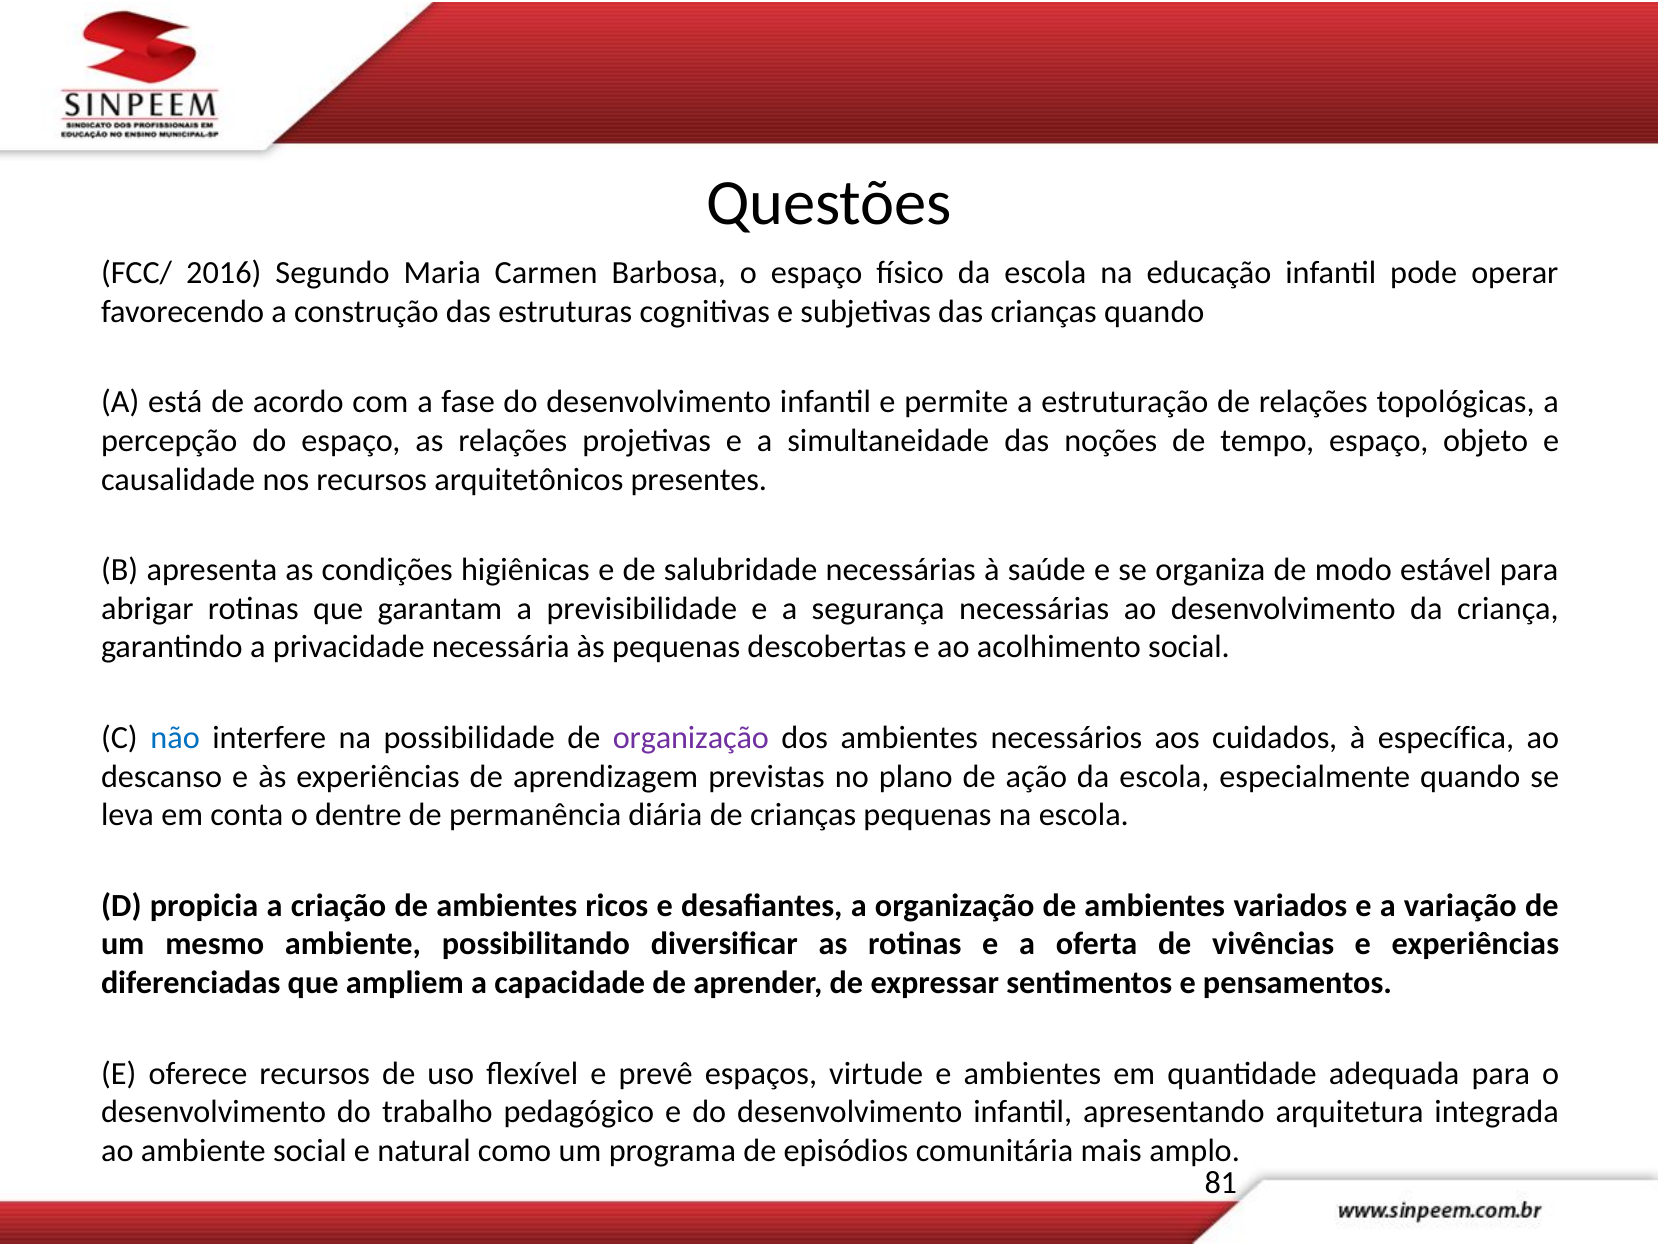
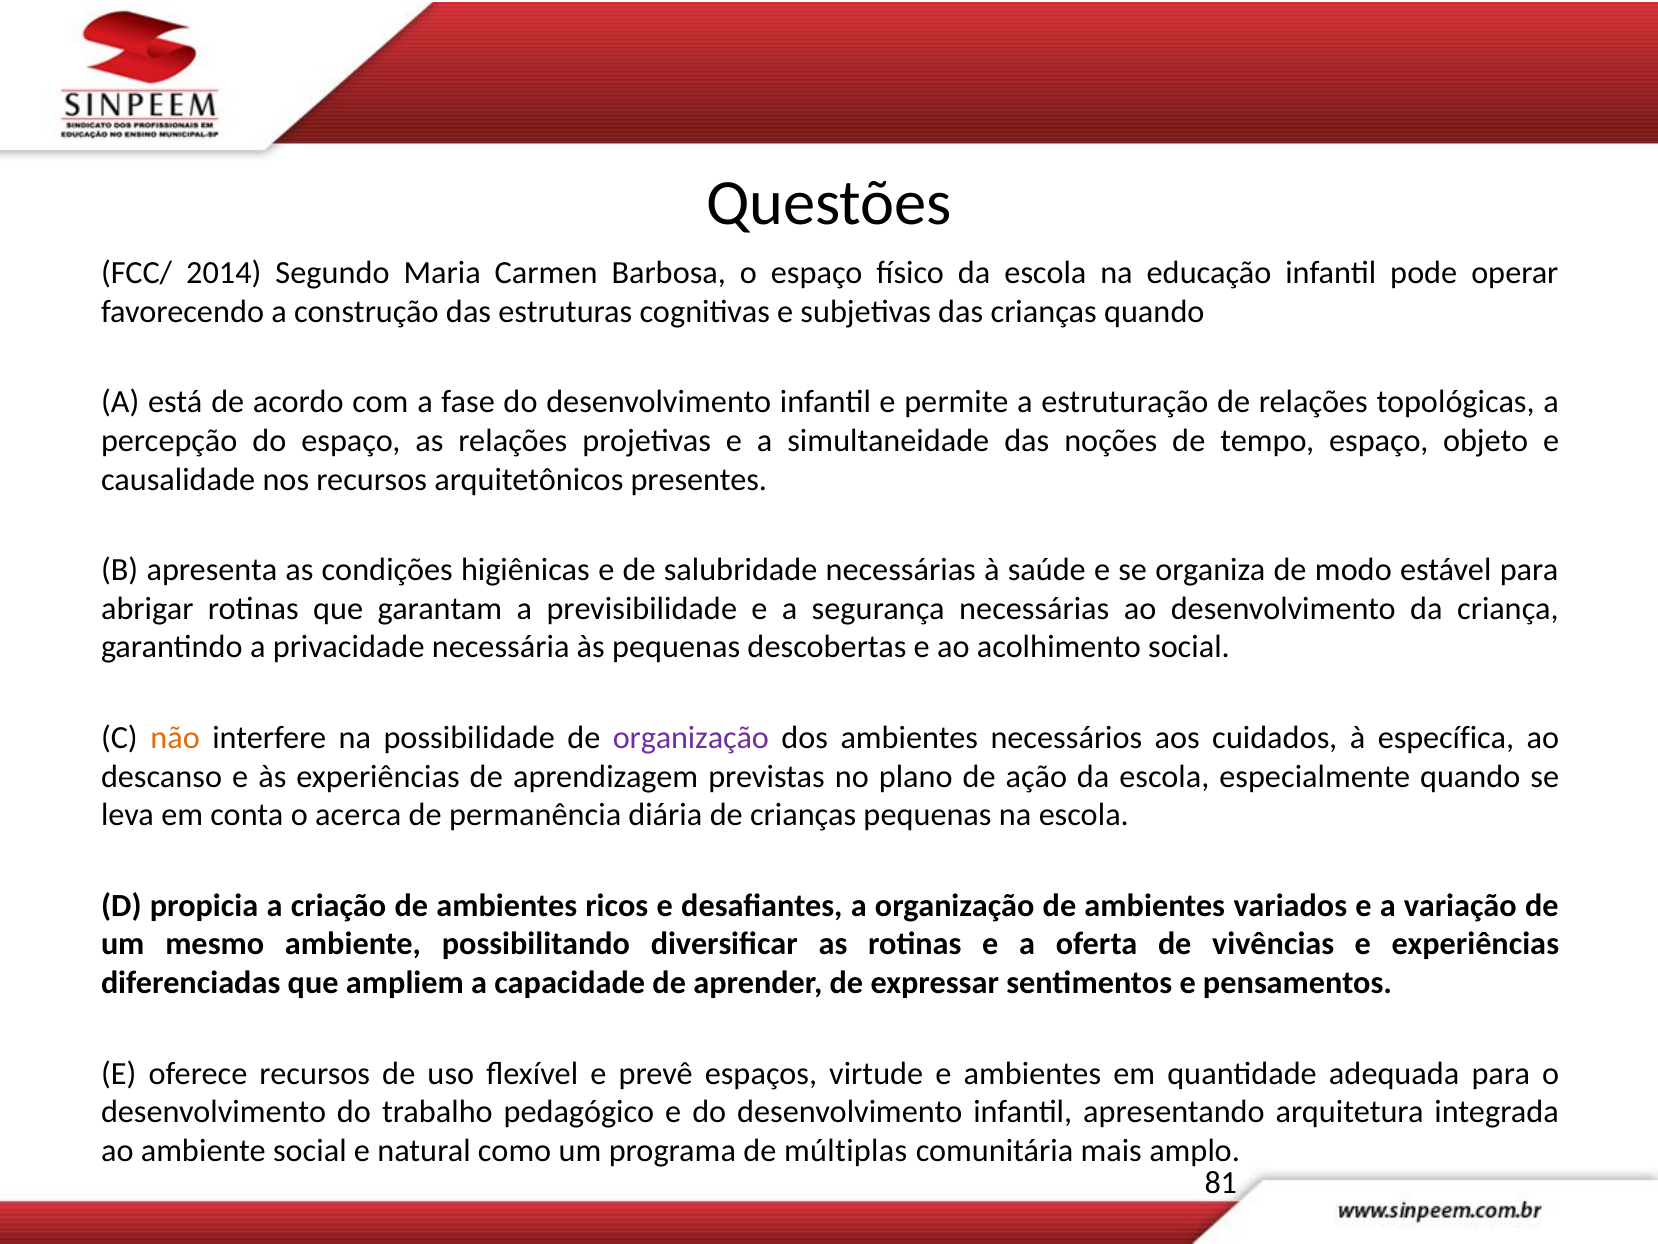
2016: 2016 -> 2014 (224, 273)
não colour: blue -> orange (175, 737)
dentre: dentre -> acerca (358, 815)
episódios: episódios -> múltiplas (846, 1150)
